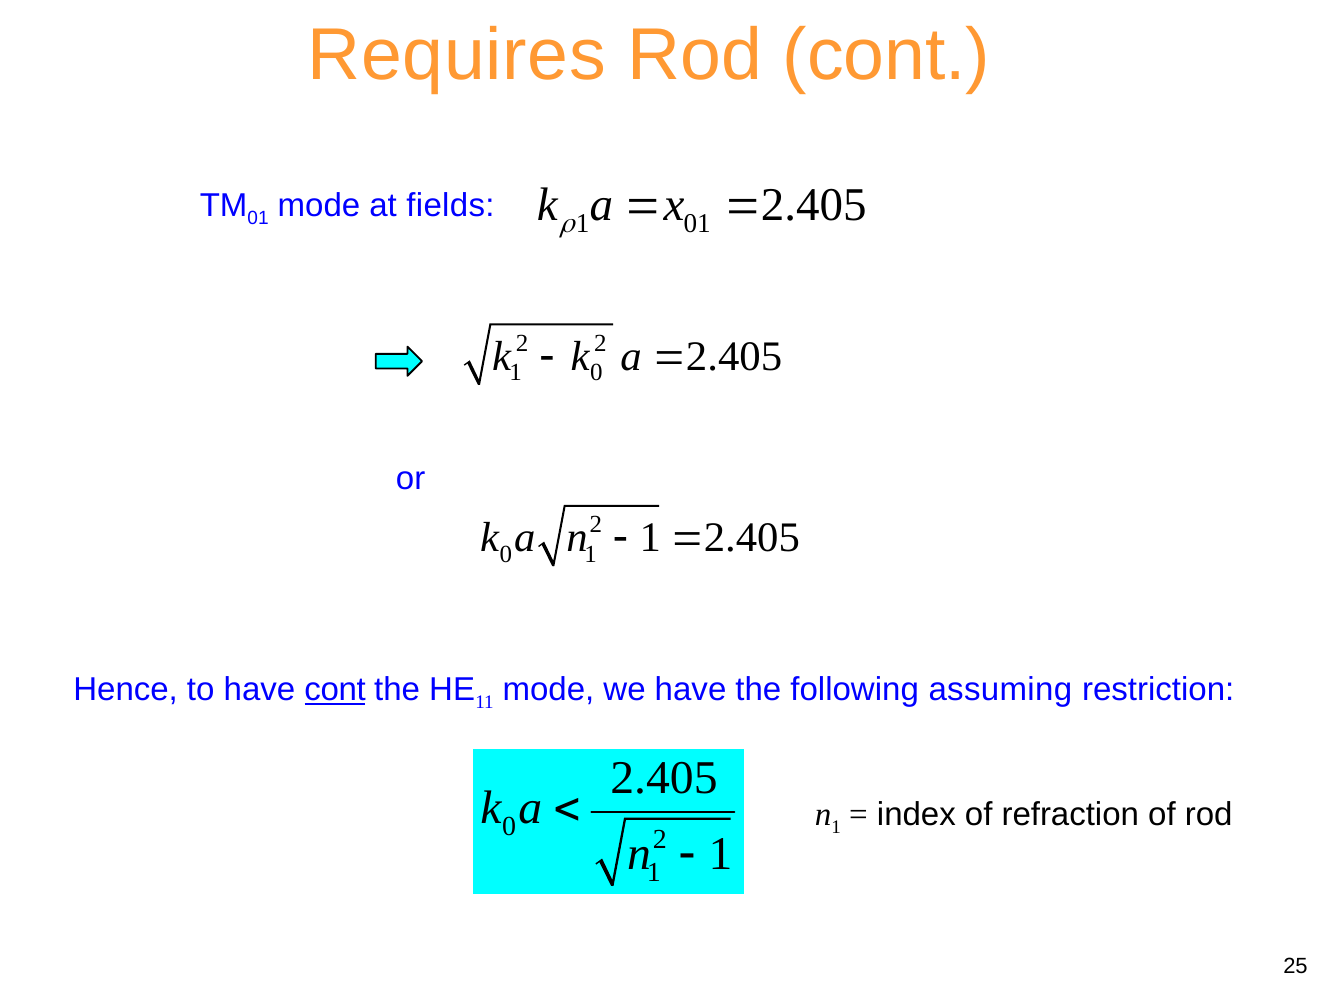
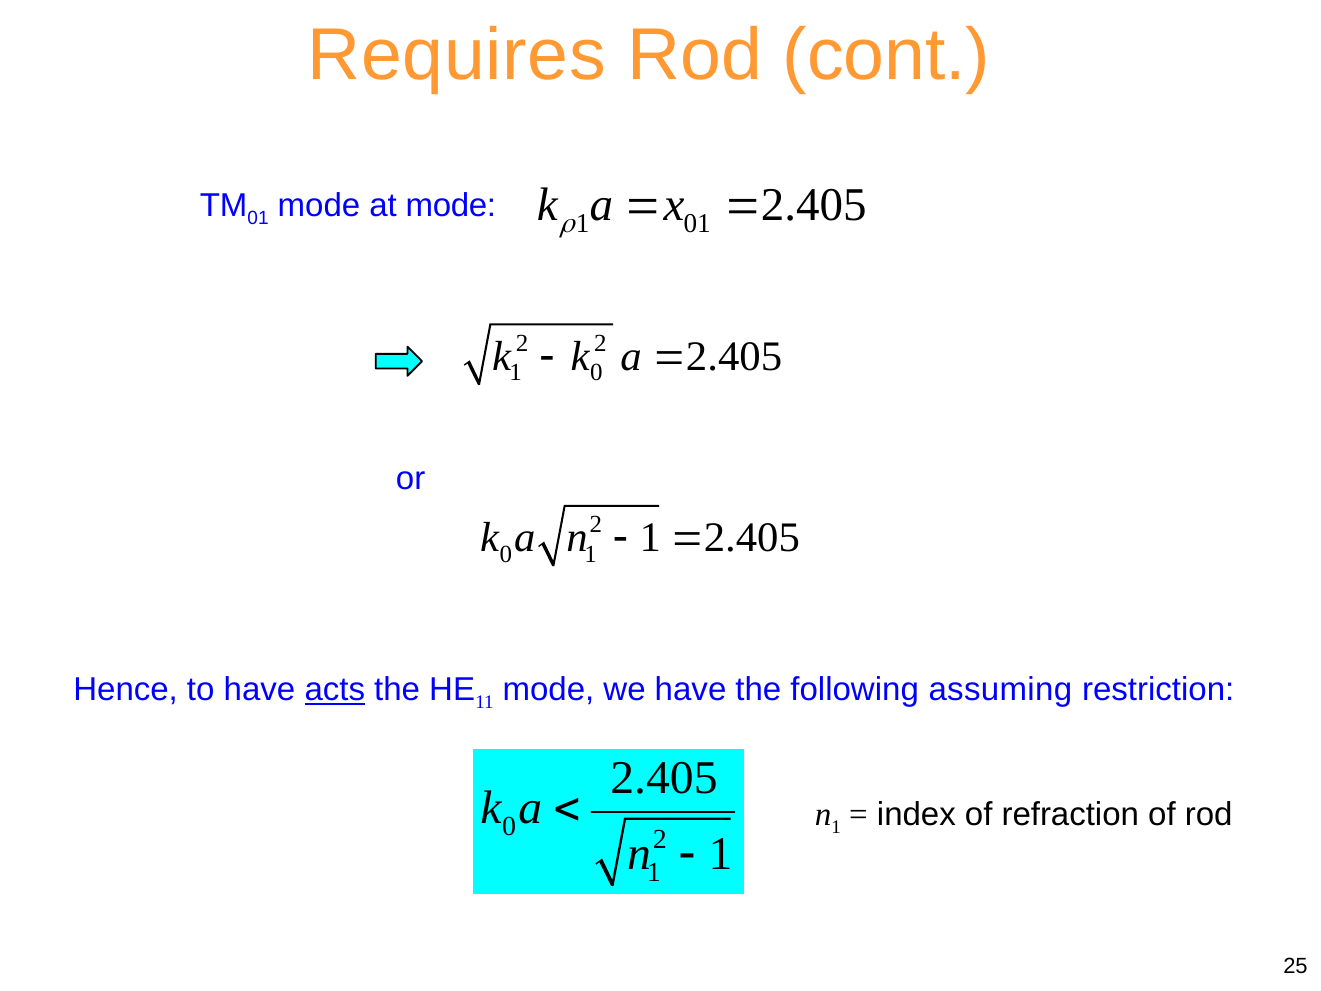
at fields: fields -> mode (451, 205)
have cont: cont -> acts (335, 689)
